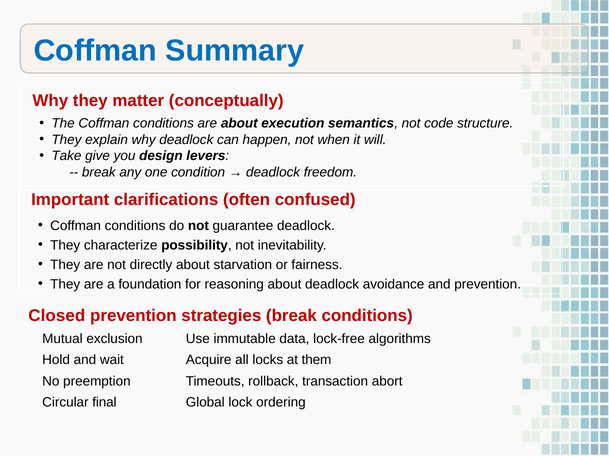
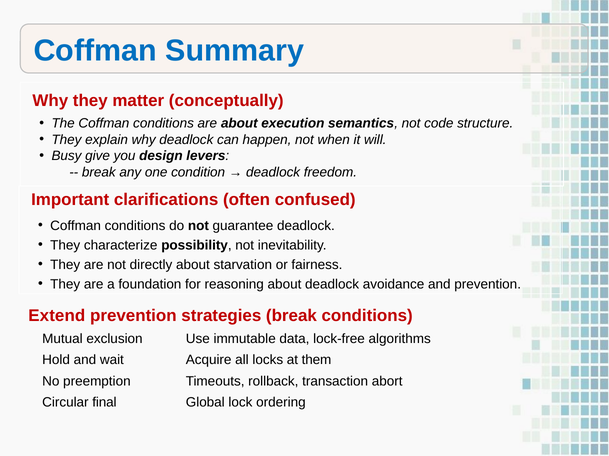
Take: Take -> Busy (67, 156)
Closed: Closed -> Extend (57, 316)
